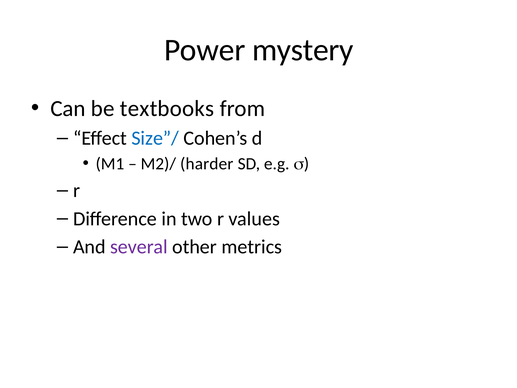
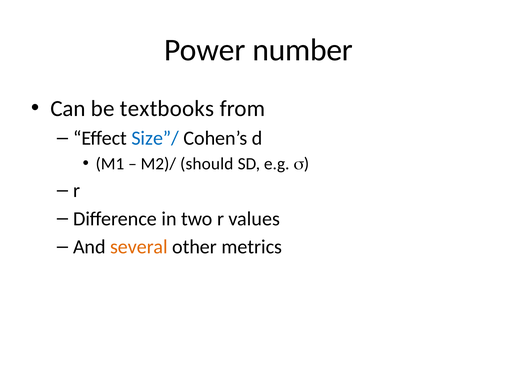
mystery: mystery -> number (303, 50)
harder: harder -> should (207, 164)
several colour: purple -> orange (139, 247)
